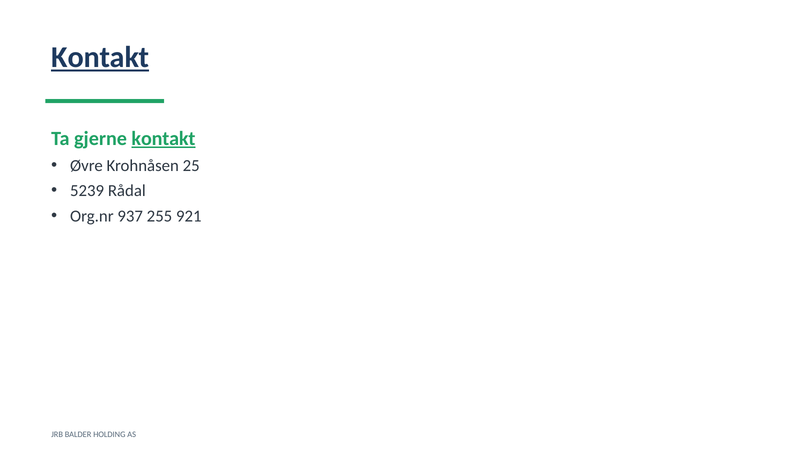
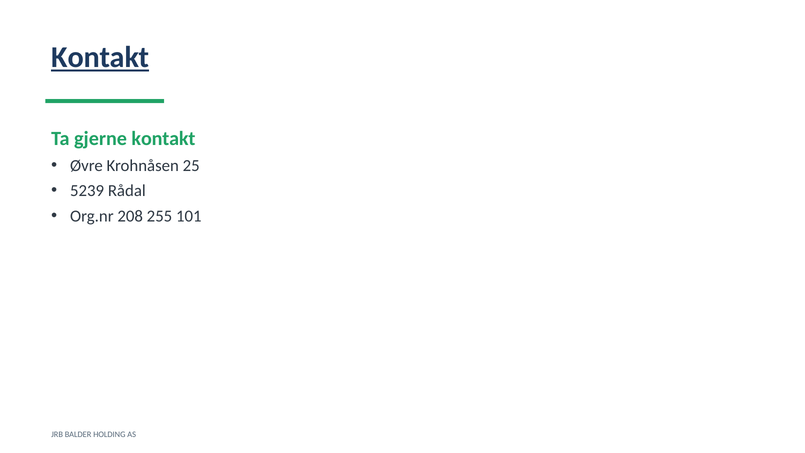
kontakt underline: present -> none (163, 139)
937: 937 -> 208 (130, 216)
921: 921 -> 101 (189, 216)
